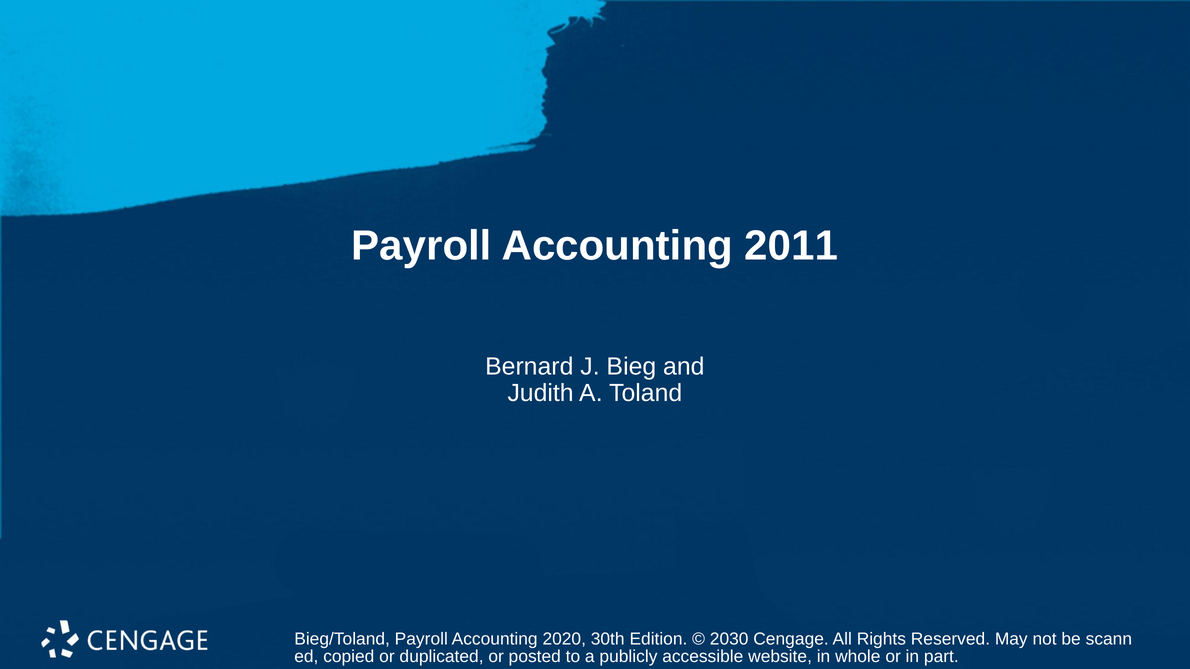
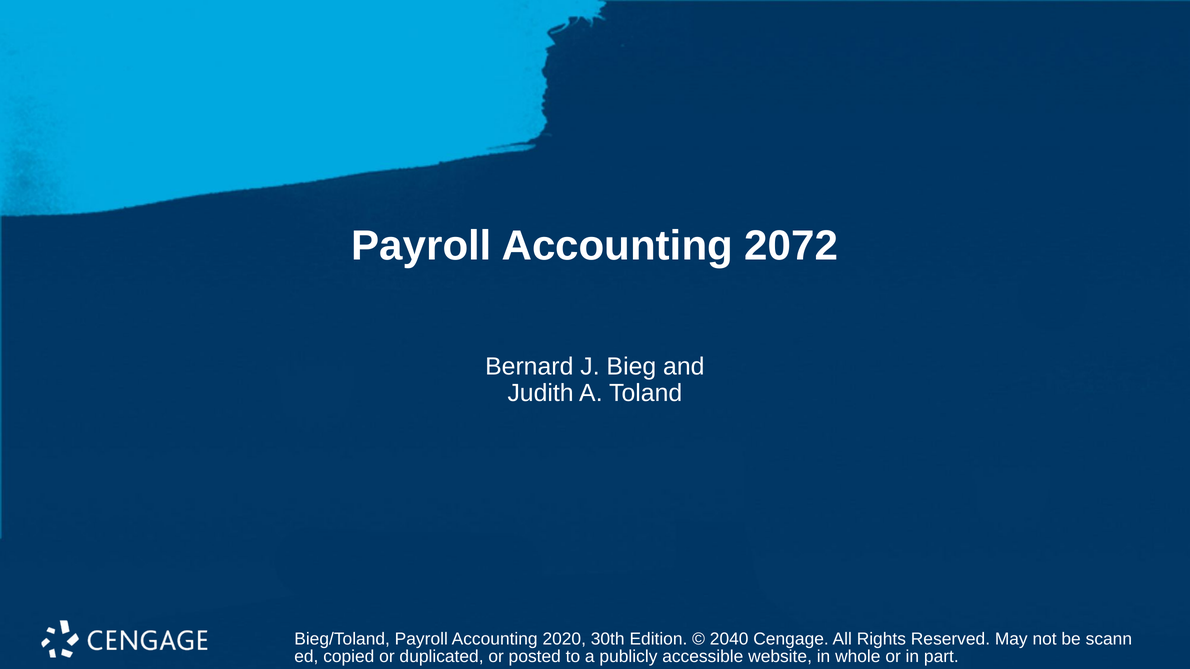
2011: 2011 -> 2072 (791, 246)
2030: 2030 -> 2040 (729, 639)
